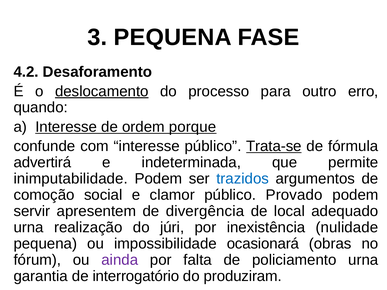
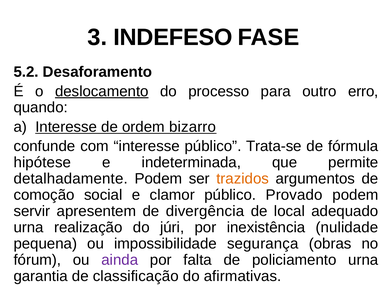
3 PEQUENA: PEQUENA -> INDEFESO (173, 37)
4.2: 4.2 -> 5.2 (26, 72)
porque: porque -> bizarro (193, 127)
Trata-se underline: present -> none (274, 146)
advertirá: advertirá -> hipótese (42, 163)
inimputabilidade: inimputabilidade -> detalhadamente (71, 179)
trazidos colour: blue -> orange (243, 179)
ocasionará: ocasionará -> segurança (263, 244)
interrogatório: interrogatório -> classificação (136, 276)
produziram: produziram -> afirmativas (243, 276)
